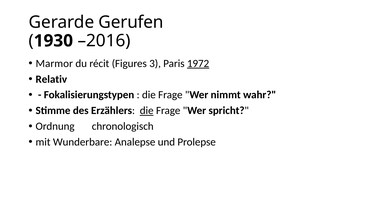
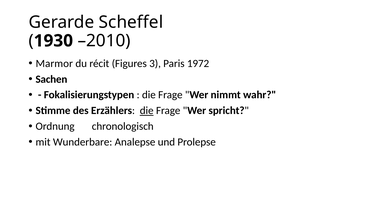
Gerufen: Gerufen -> Scheffel (131, 22)
–2016: –2016 -> –2010 (104, 41)
1972 underline: present -> none (198, 63)
Relativ: Relativ -> Sachen (51, 79)
